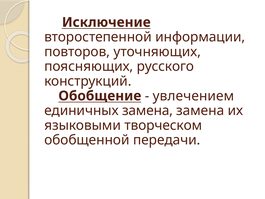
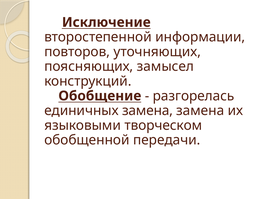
русского: русского -> замысел (165, 66)
увлечением: увлечением -> разгорелась (194, 96)
